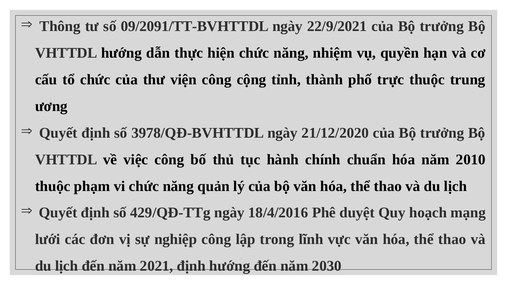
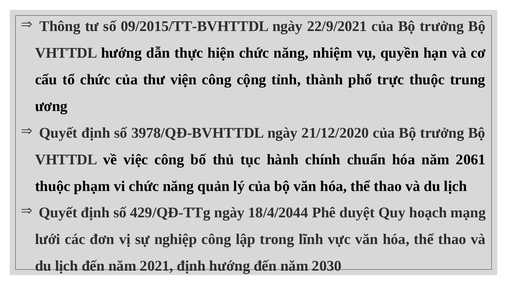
09/2091/TT-BVHTTDL: 09/2091/TT-BVHTTDL -> 09/2015/TT-BVHTTDL (195, 26)
2010: 2010 -> 2061 (471, 160)
18/4/2016: 18/4/2016 -> 18/4/2044 (278, 213)
